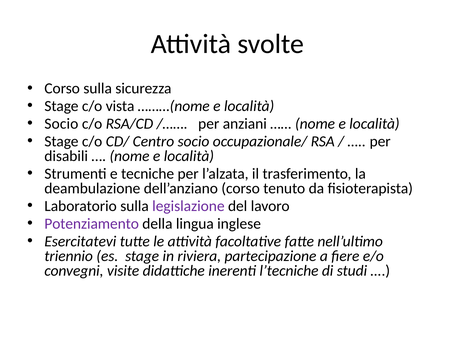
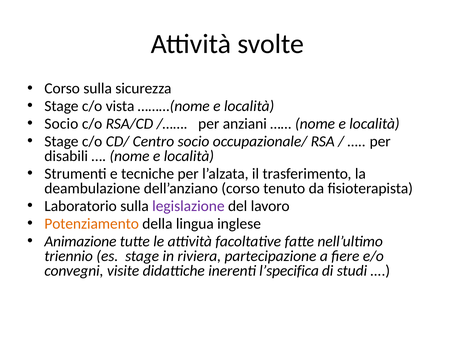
Potenziamento colour: purple -> orange (92, 224)
Esercitatevi: Esercitatevi -> Animazione (80, 241)
l’tecniche: l’tecniche -> l’specifica (289, 271)
